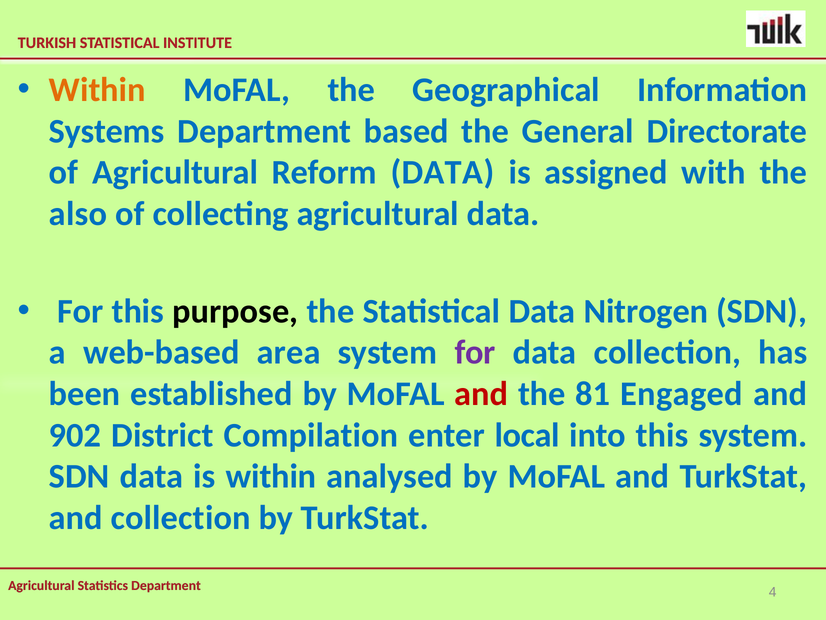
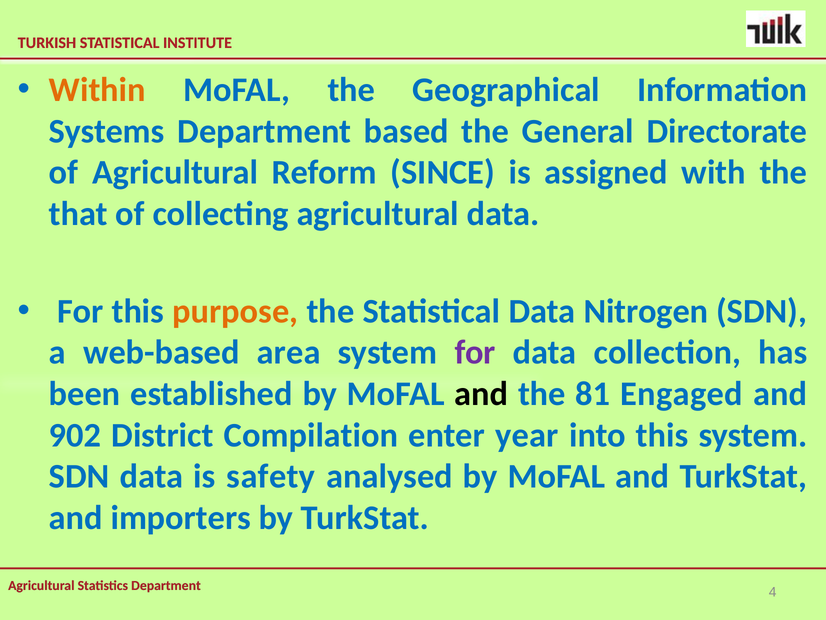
Reform DATA: DATA -> SINCE (443, 172)
also: also -> that (78, 214)
purpose colour: black -> orange (235, 311)
and colour: red -> black (481, 394)
local: local -> year (527, 435)
is within: within -> safety (271, 476)
and collection: collection -> importers (181, 518)
